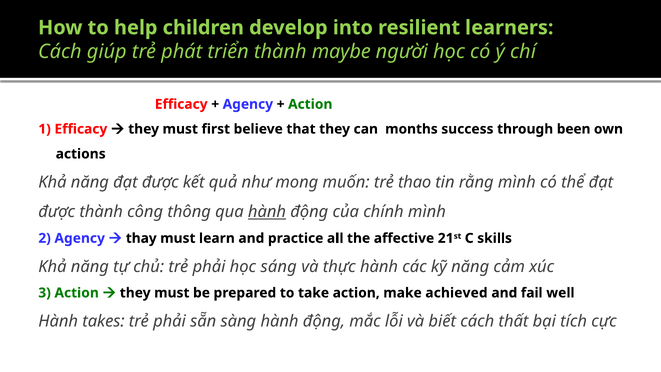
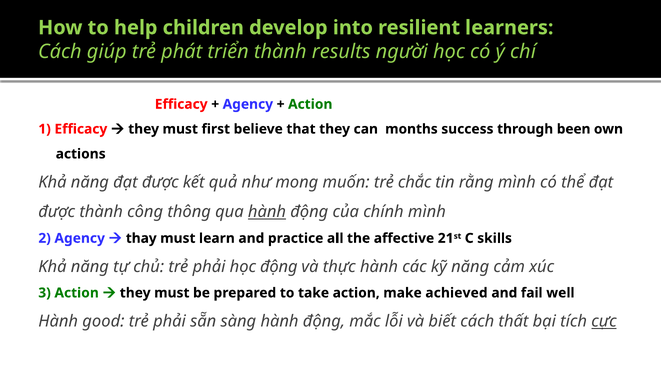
maybe: maybe -> results (341, 52)
thao: thao -> chắc (415, 182)
học sáng: sáng -> động (279, 266)
takes: takes -> good (103, 321)
cực underline: none -> present (604, 321)
